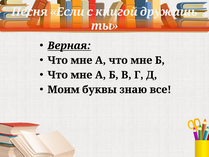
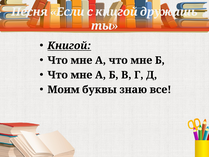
Верная: Верная -> Книгой (69, 46)
